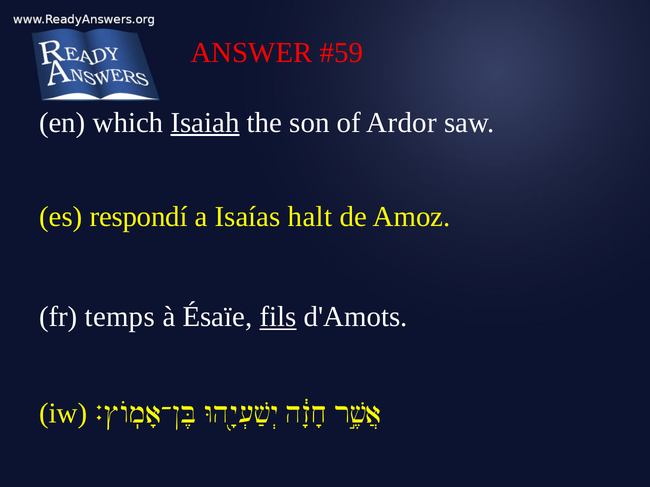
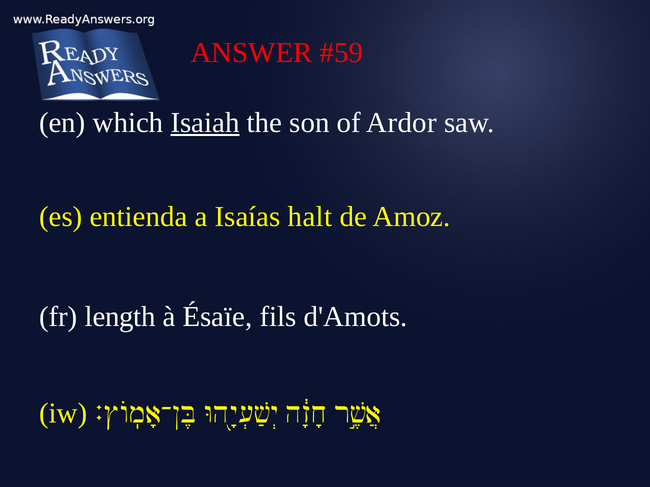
respondí: respondí -> entienda (139, 217)
temps: temps -> length (120, 317)
fils underline: present -> none (278, 317)
